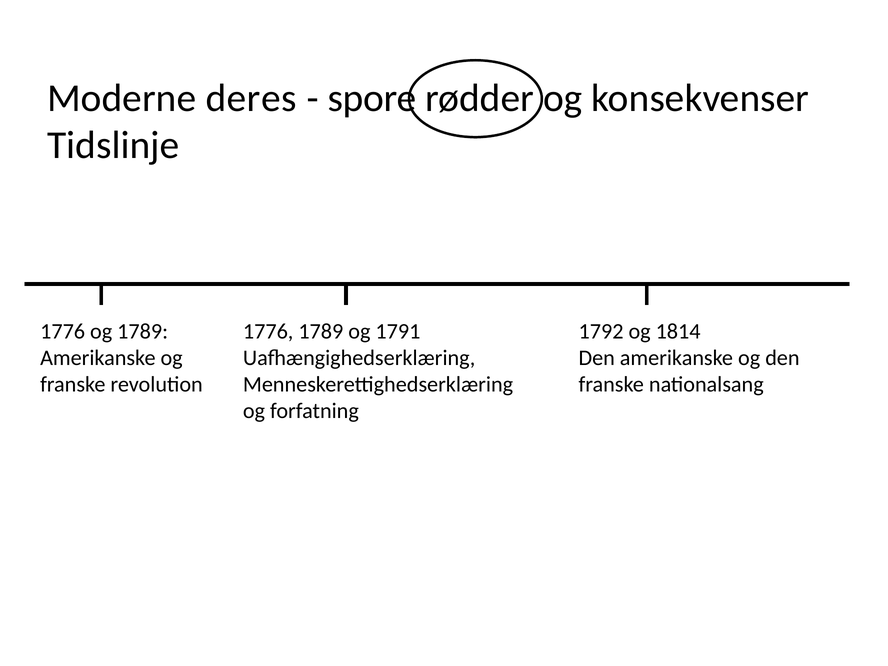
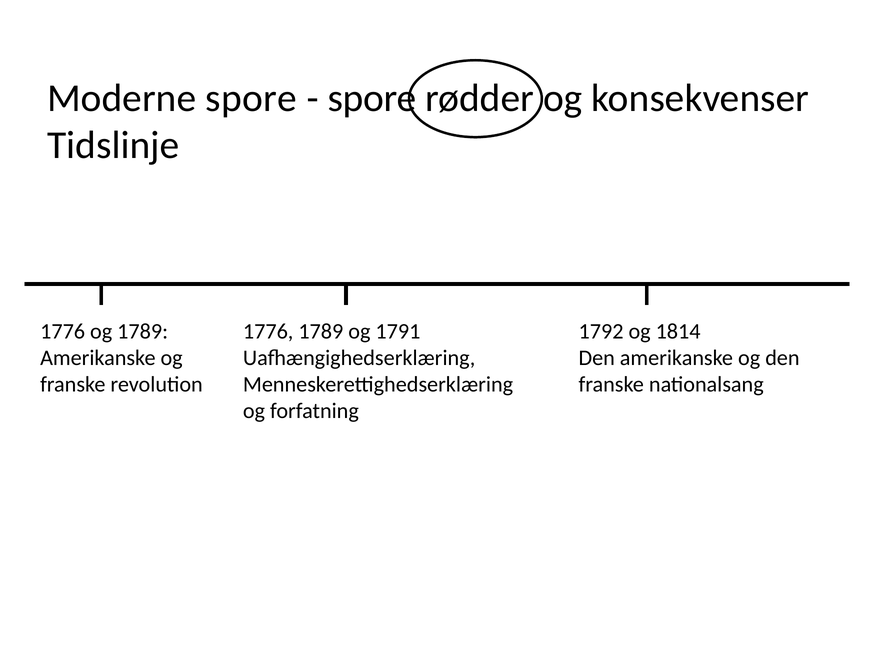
Moderne deres: deres -> spore (251, 98)
